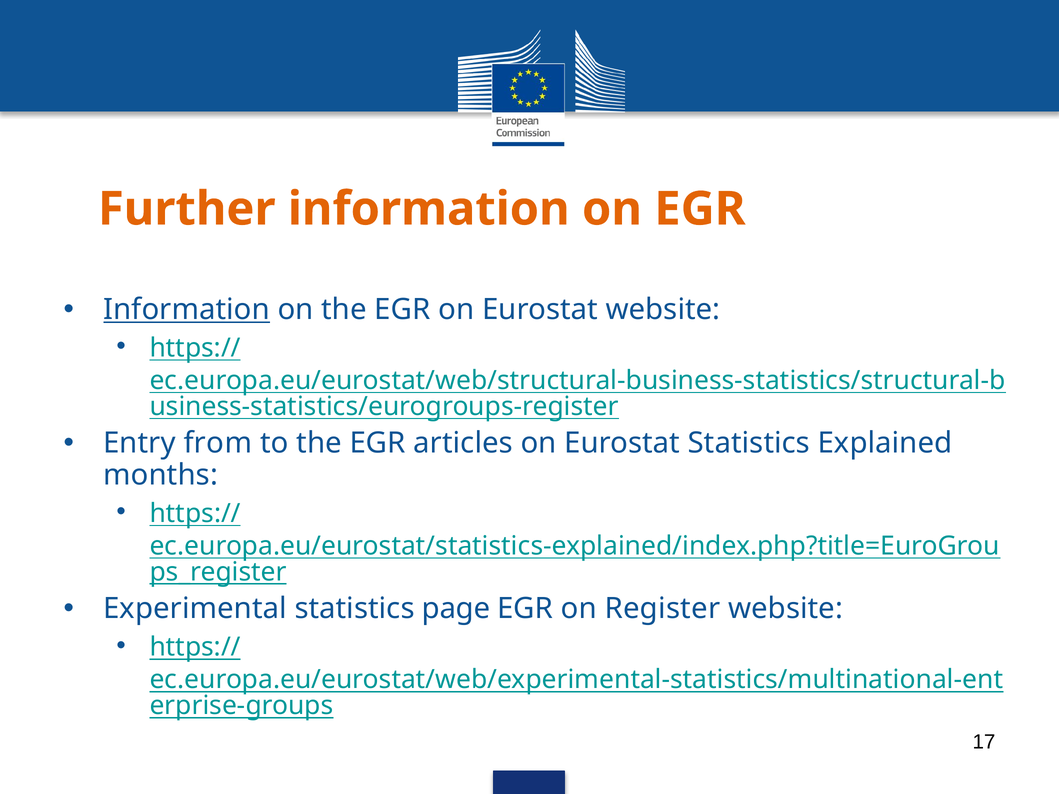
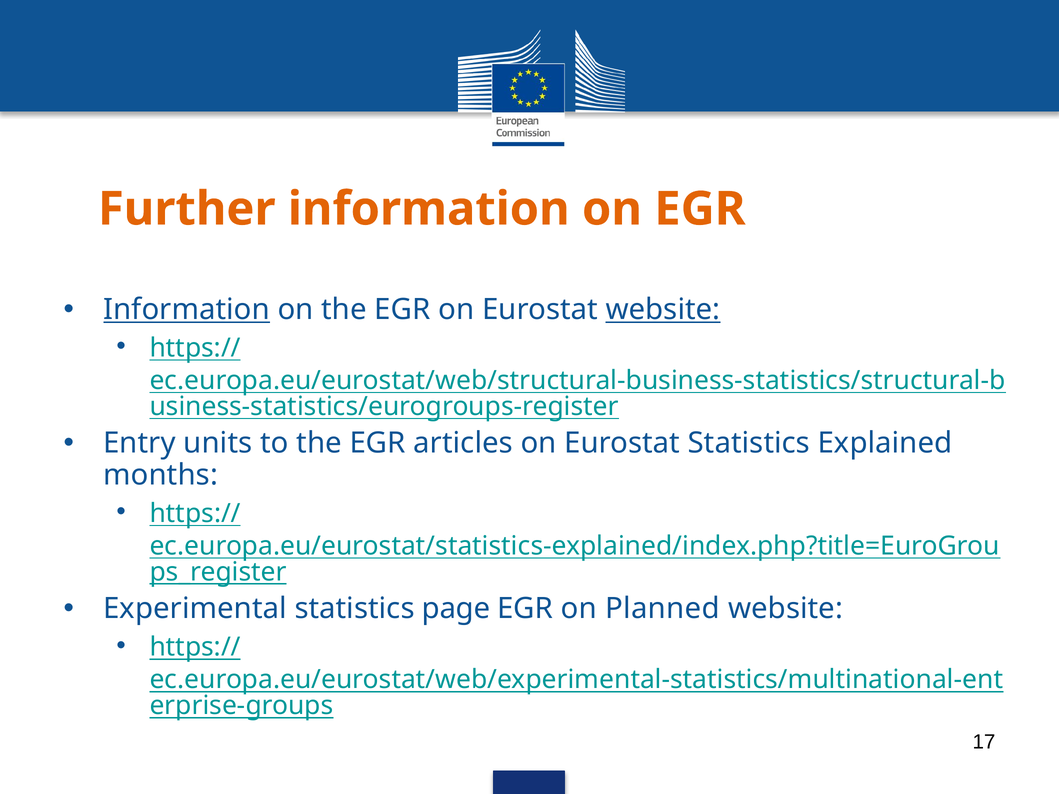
website underline: none -> present (663, 310)
from: from -> units (218, 443)
Register: Register -> Planned (662, 609)
